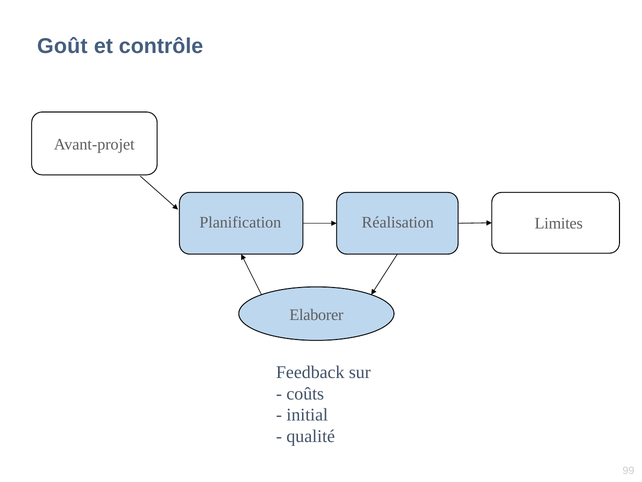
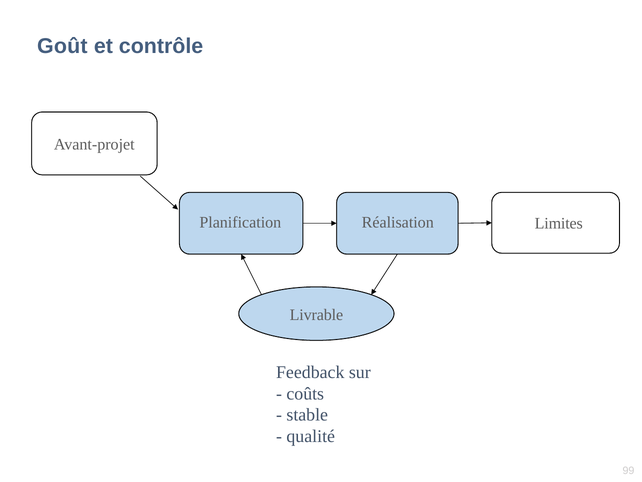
Elaborer: Elaborer -> Livrable (316, 314)
initial: initial -> stable (307, 415)
